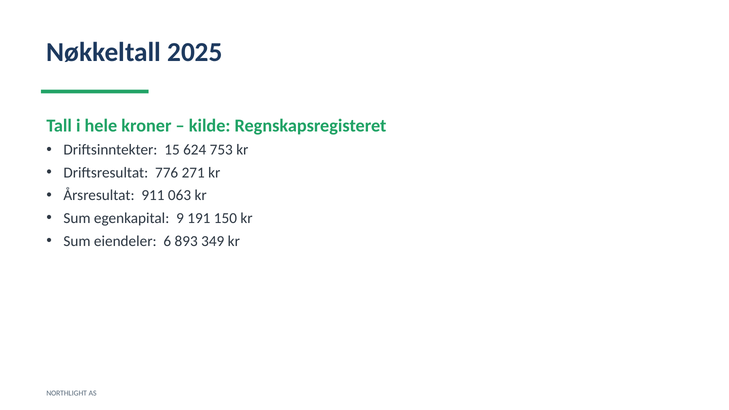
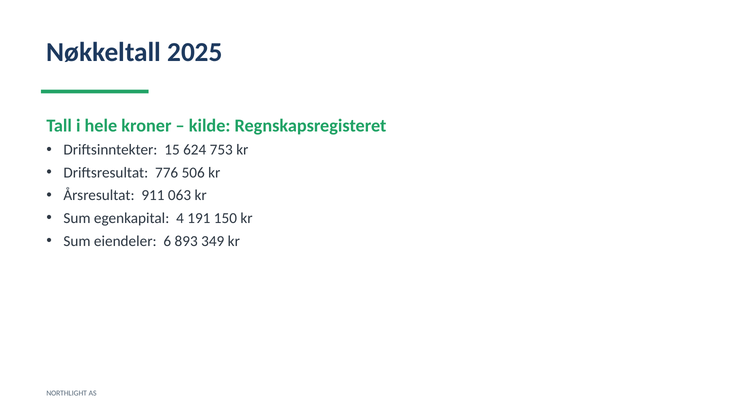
271: 271 -> 506 (193, 173)
9: 9 -> 4 (180, 218)
